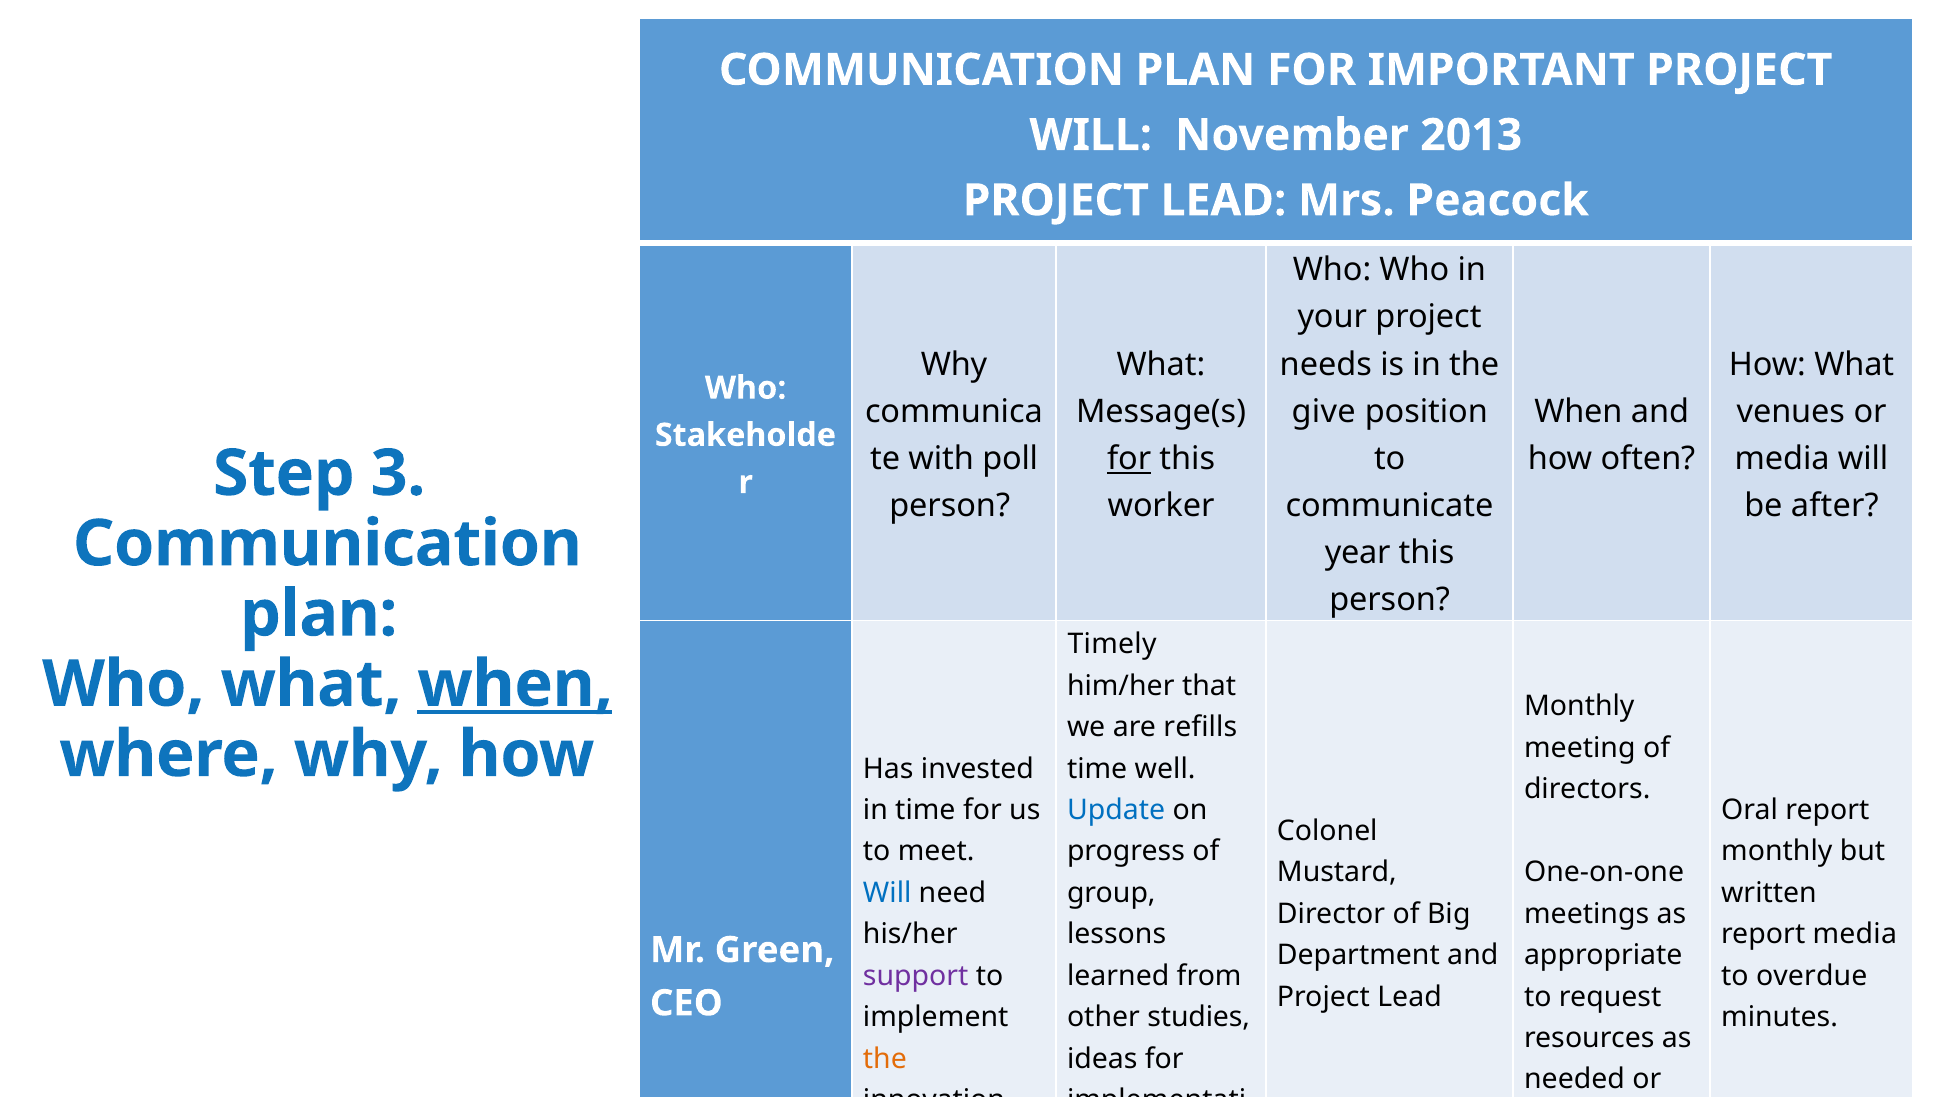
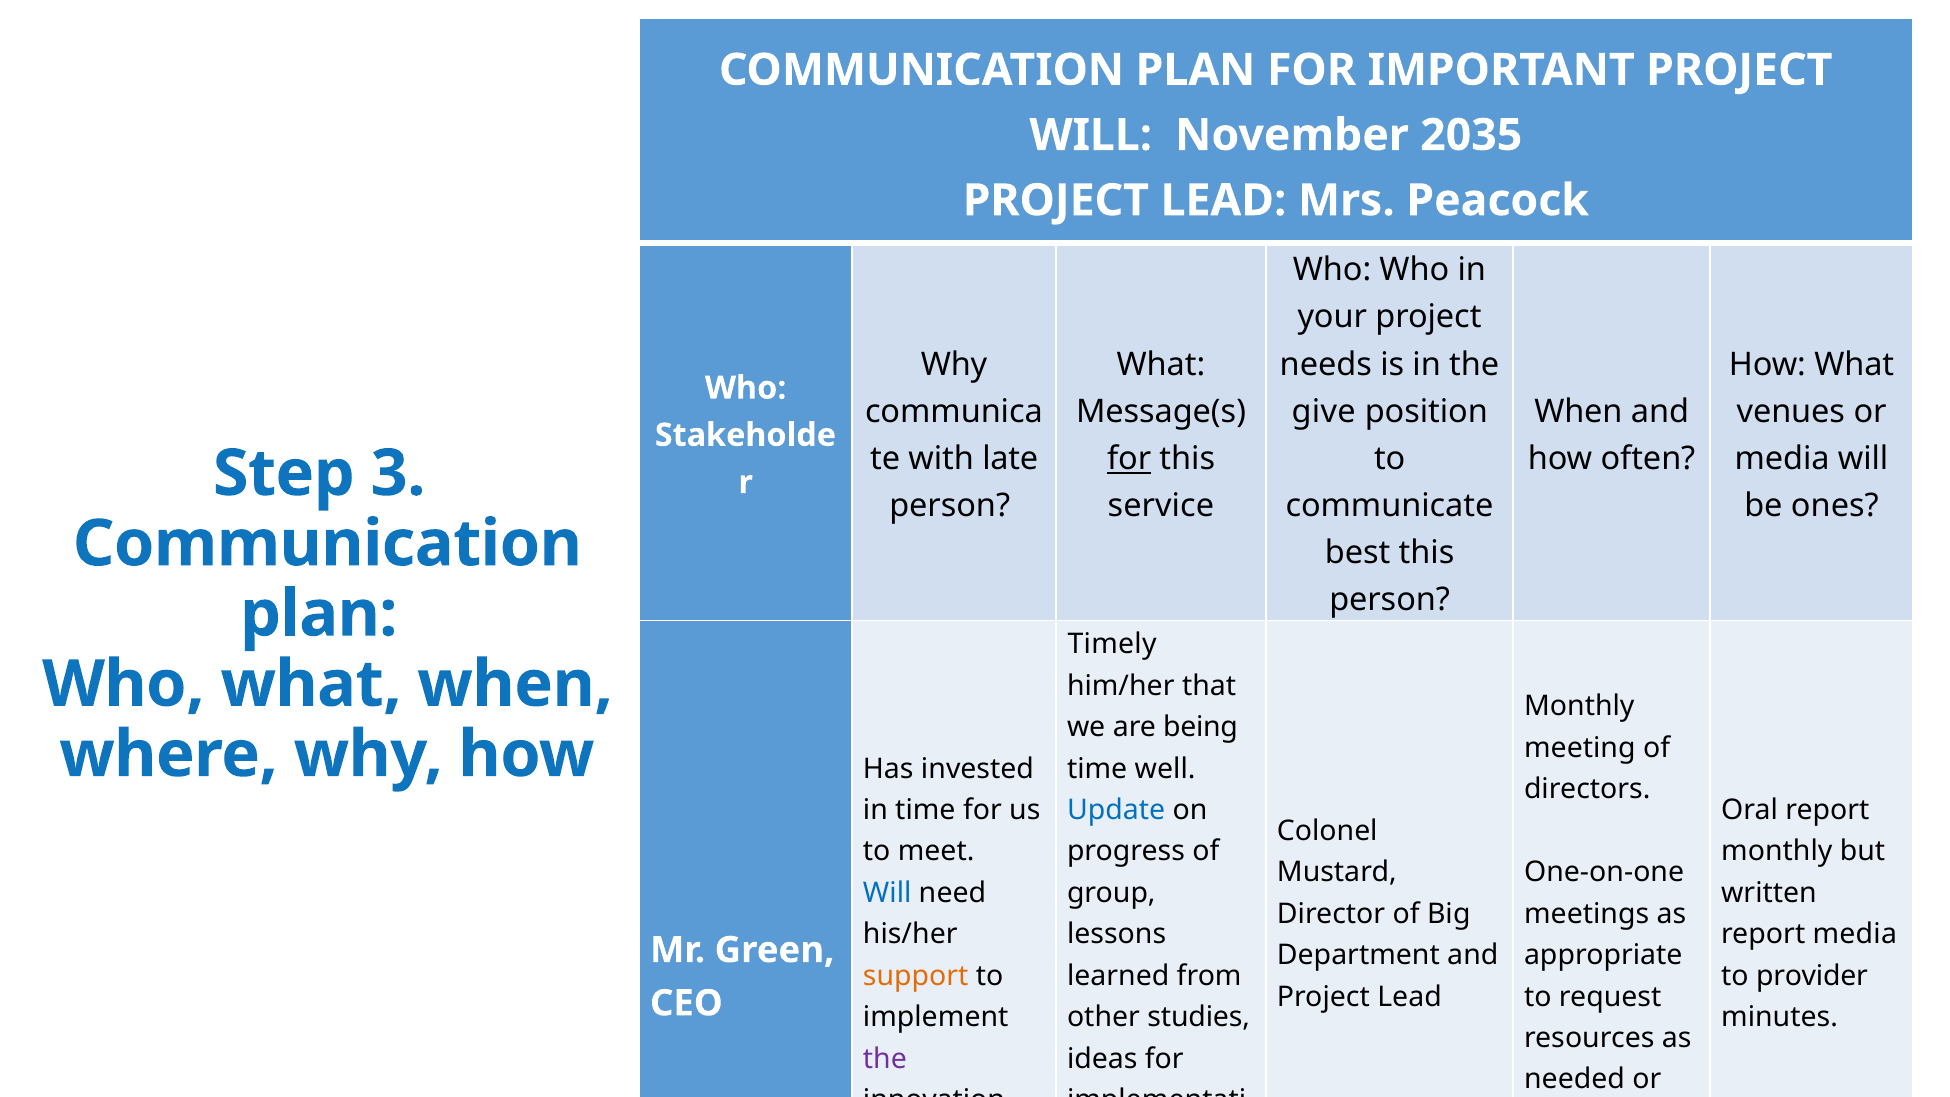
2013: 2013 -> 2035 (1471, 135)
poll: poll -> late (1010, 459)
worker: worker -> service (1161, 506)
after: after -> ones (1835, 506)
year: year -> best (1358, 553)
when underline: present -> none (515, 684)
refills: refills -> being (1200, 727)
support colour: purple -> orange (916, 976)
overdue: overdue -> provider (1812, 976)
the colour: orange -> purple (885, 1059)
